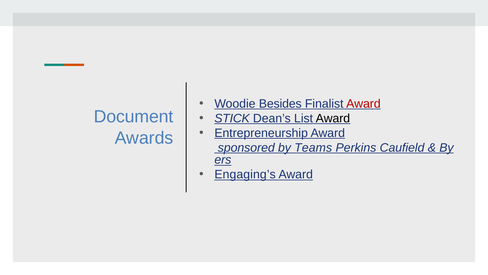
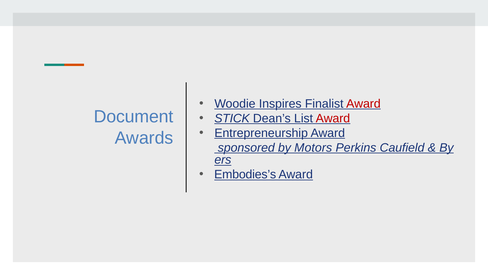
Besides: Besides -> Inspires (280, 104)
Award colour: black -> red (333, 118)
Teams: Teams -> Motors (313, 147)
Engaging’s: Engaging’s -> Embodies’s (245, 174)
